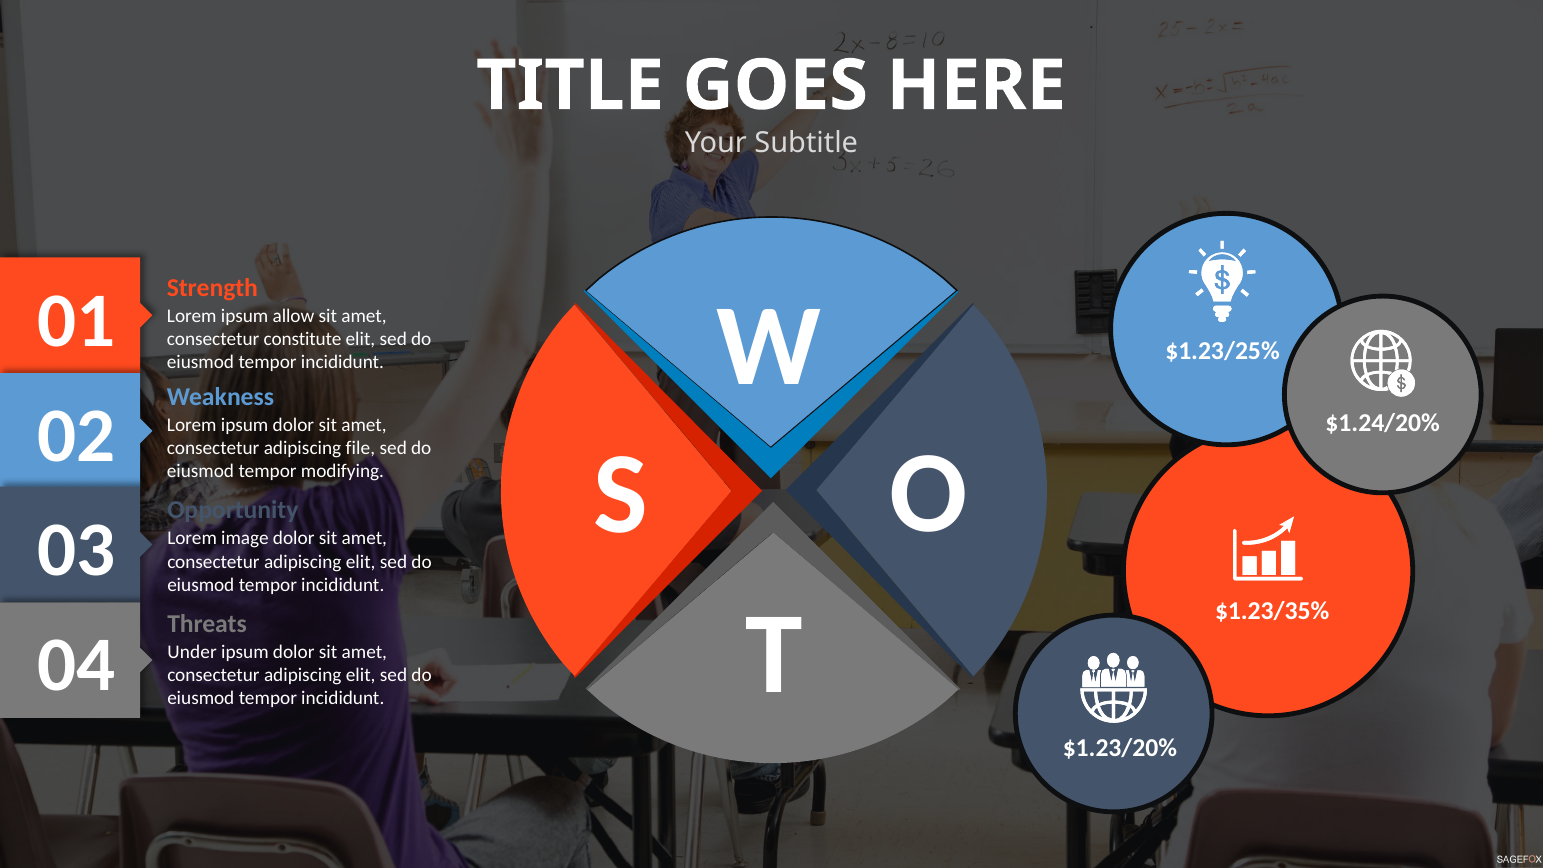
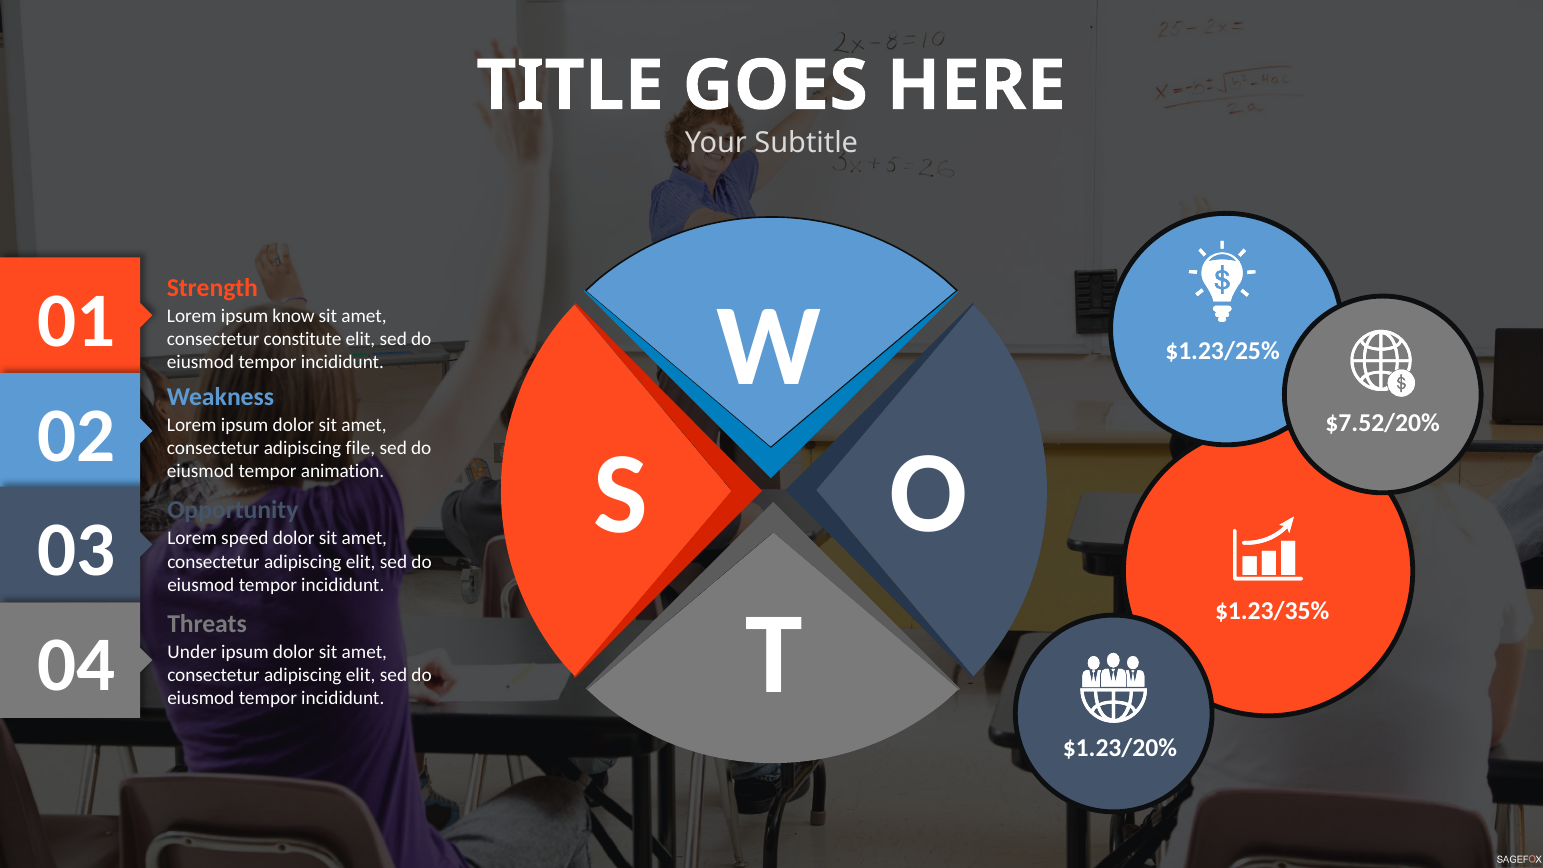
allow: allow -> know (294, 316)
$1.24/20%: $1.24/20% -> $7.52/20% (1383, 423)
modifying: modifying -> animation (343, 471)
image: image -> speed (245, 538)
